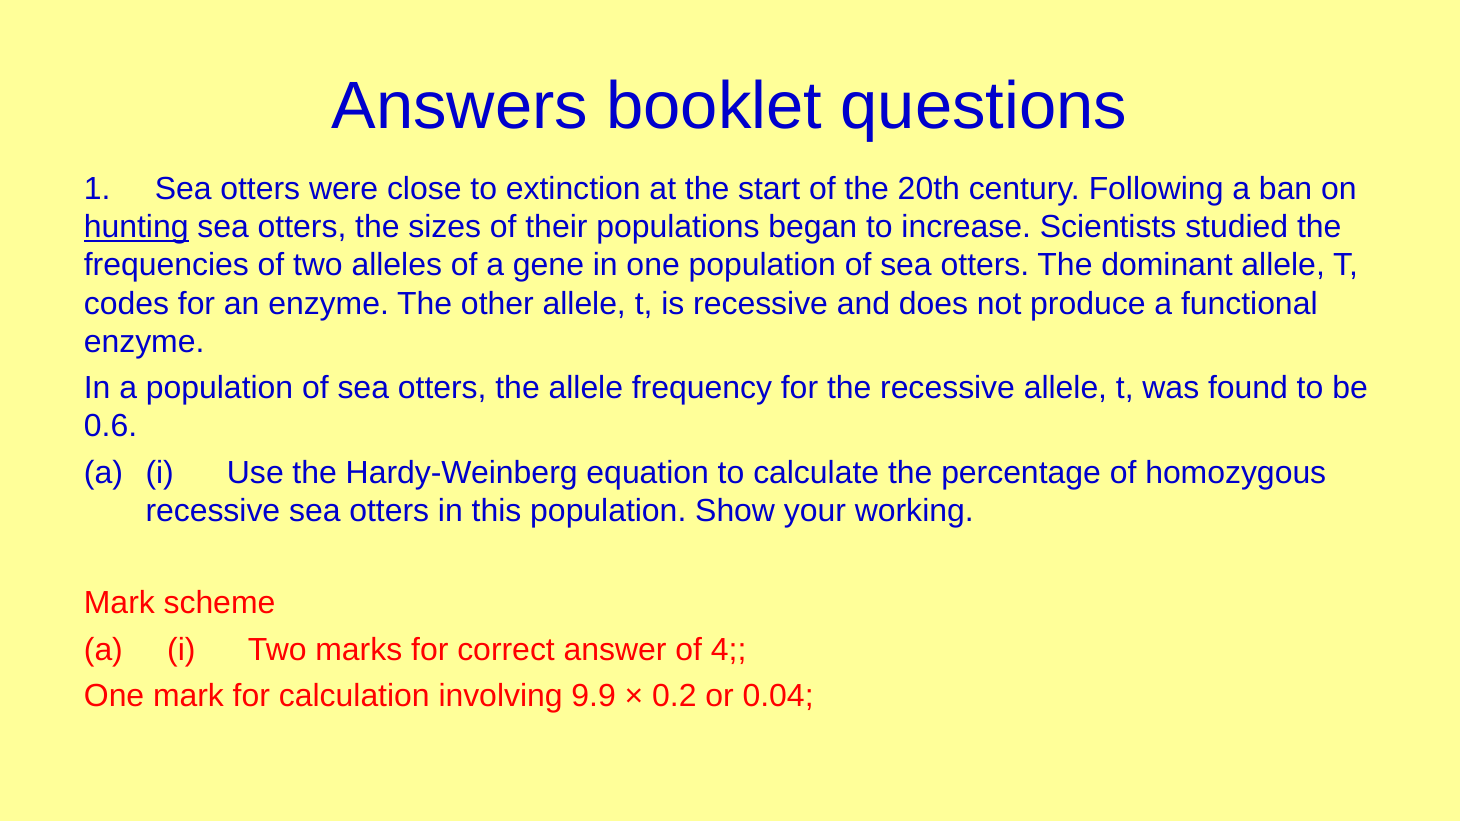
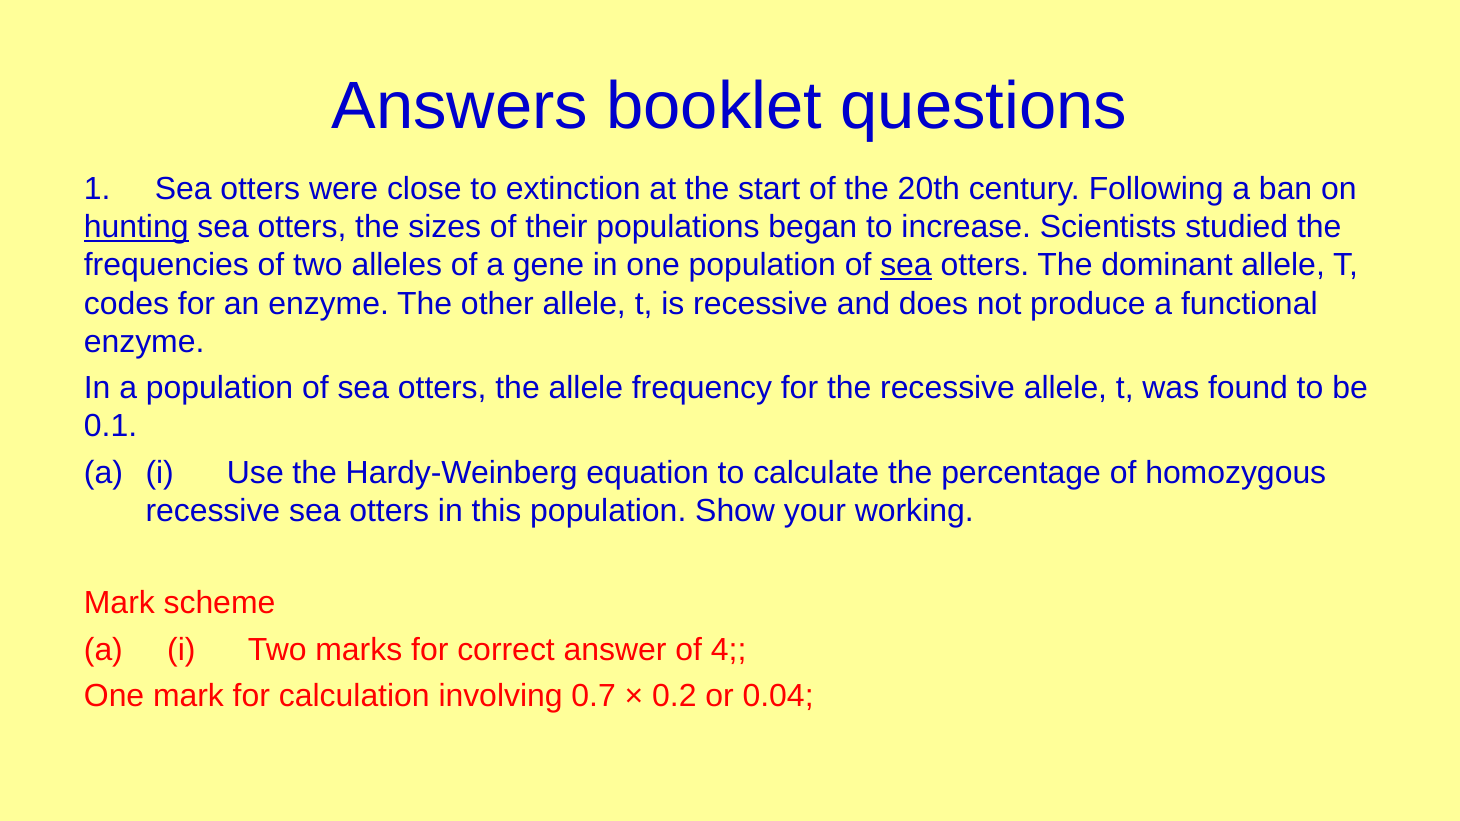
sea underline: none -> present (906, 265)
0.6: 0.6 -> 0.1 (111, 427)
9.9: 9.9 -> 0.7 (594, 696)
